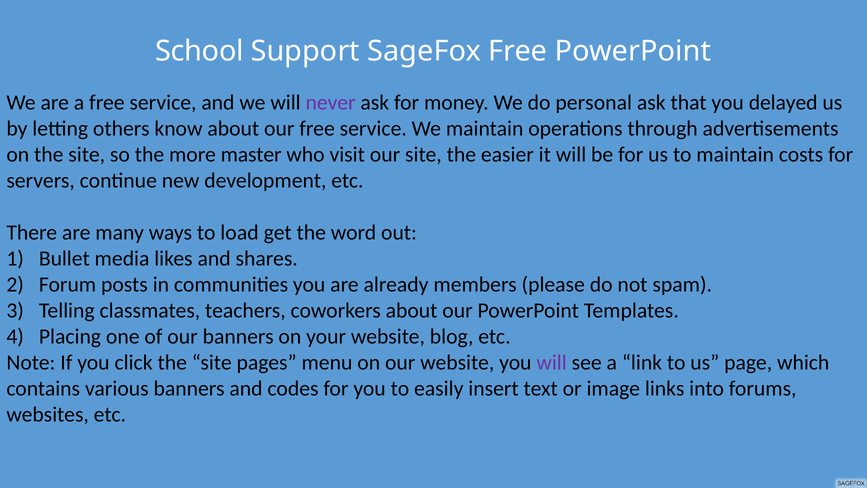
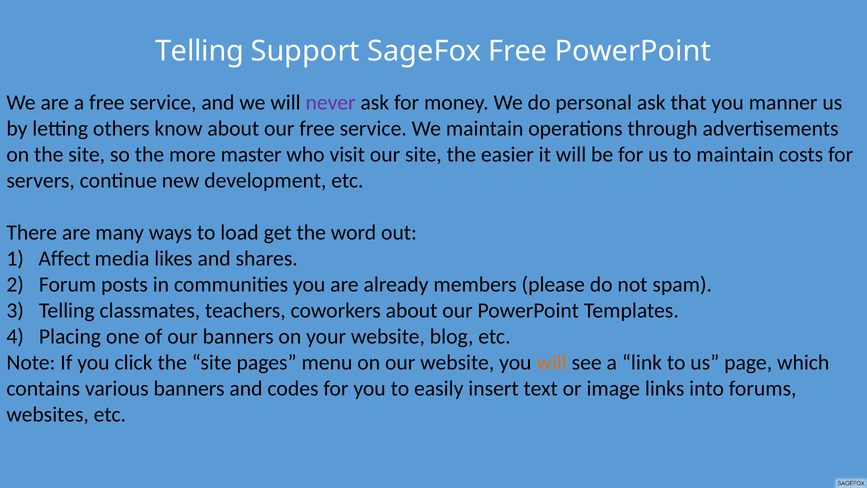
School: School -> Telling (200, 51)
delayed: delayed -> manner (783, 102)
Bullet: Bullet -> Affect (64, 258)
will colour: purple -> orange (552, 362)
